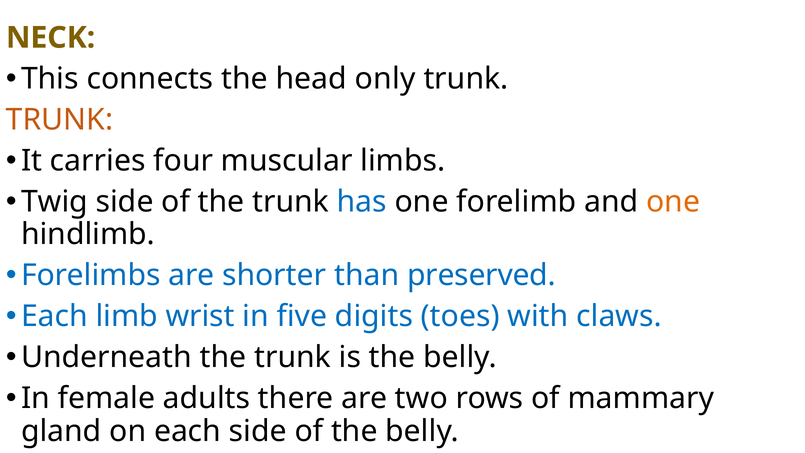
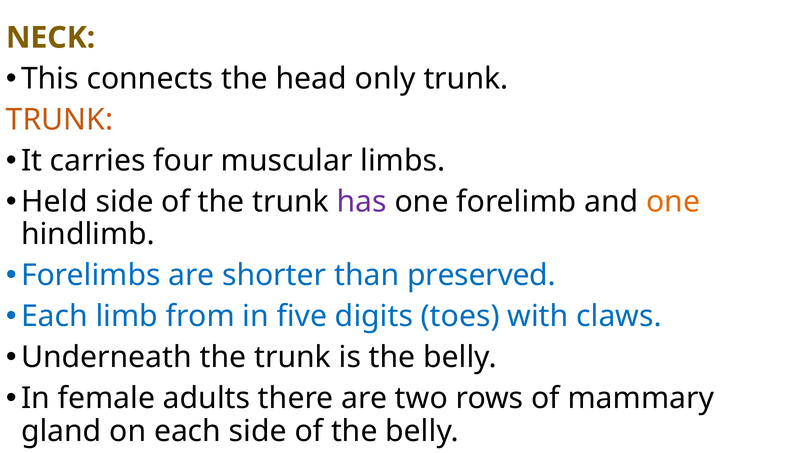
Twig: Twig -> Held (54, 202)
has colour: blue -> purple (362, 202)
wrist: wrist -> from (200, 316)
